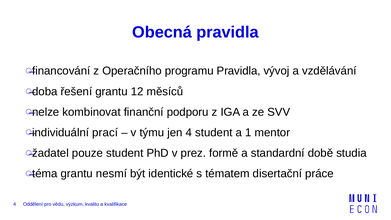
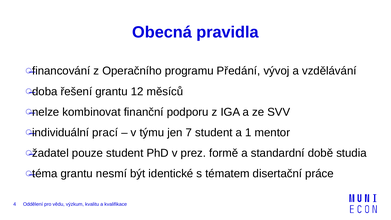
programu Pravidla: Pravidla -> Předání (239, 71)
jen 4: 4 -> 7 (189, 133)
